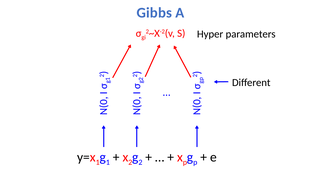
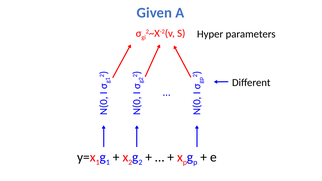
Gibbs: Gibbs -> Given (154, 13)
